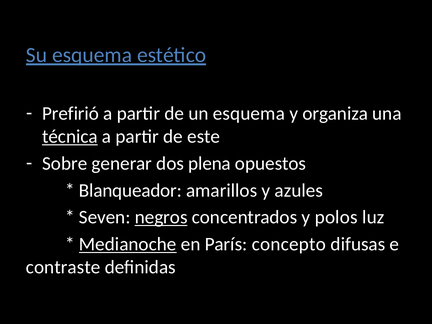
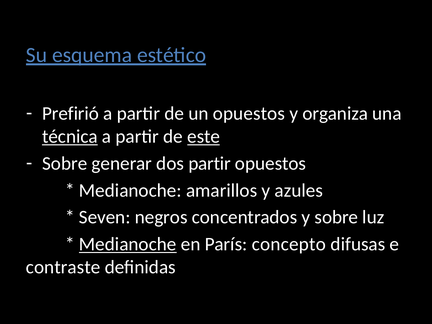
un esquema: esquema -> opuestos (249, 114)
este underline: none -> present (204, 137)
dos plena: plena -> partir (210, 164)
Blanqueador: Blanqueador -> Medianoche (130, 190)
negros underline: present -> none (161, 217)
y polos: polos -> sobre (336, 217)
